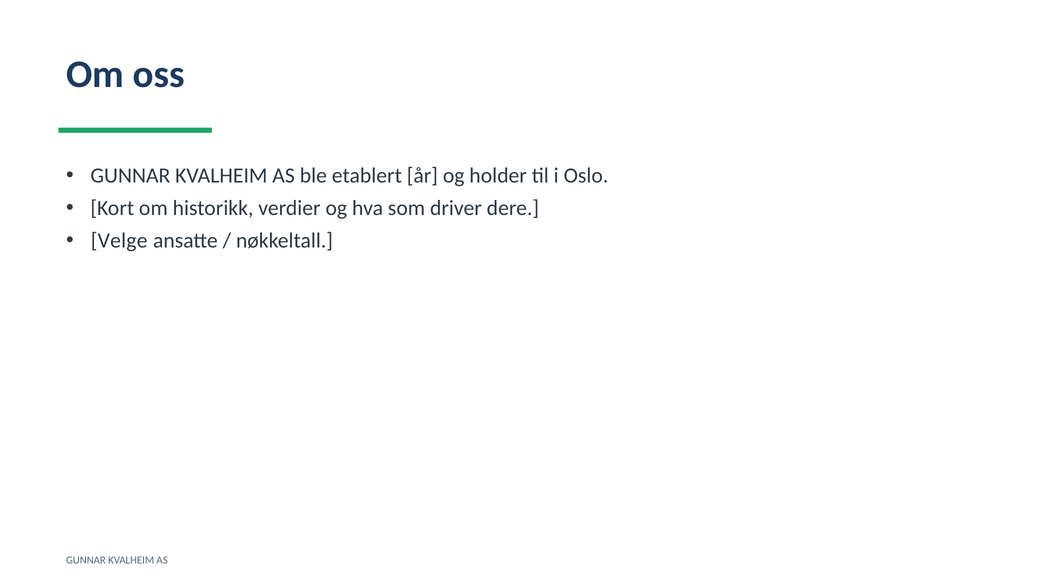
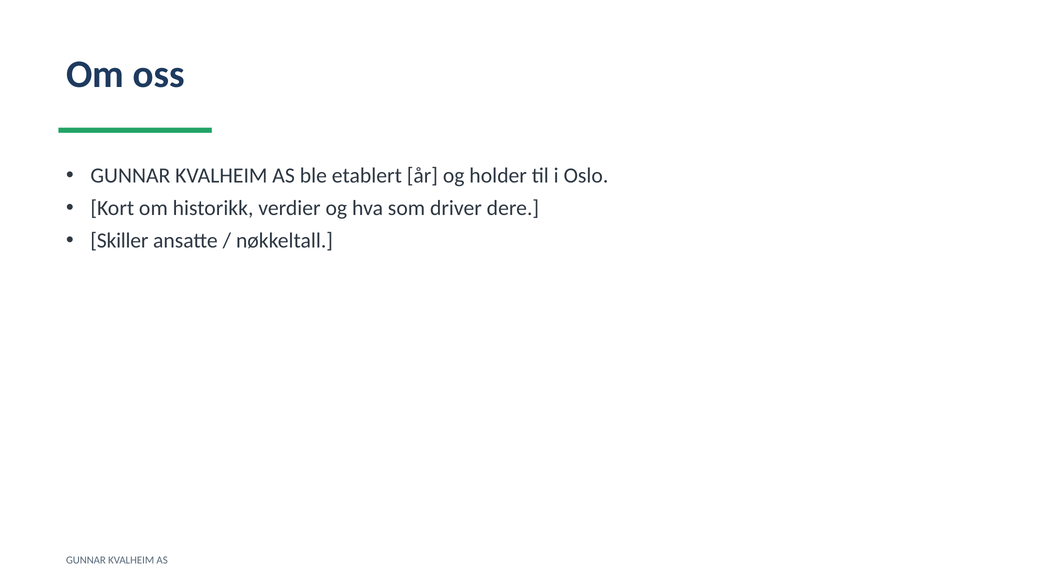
Velge: Velge -> Skiller (119, 241)
